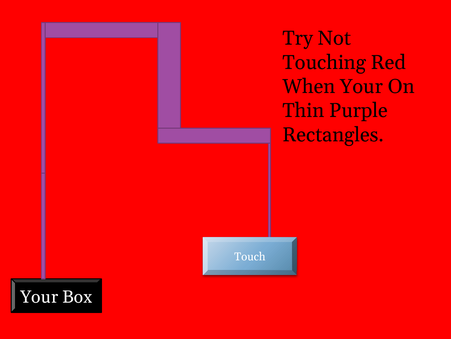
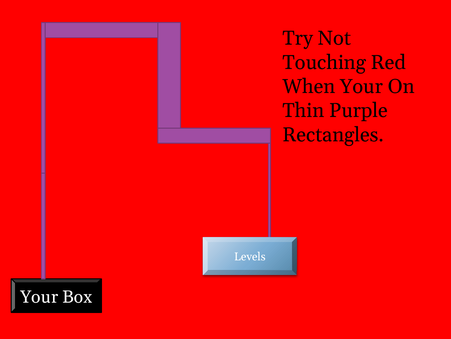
Touch: Touch -> Levels (250, 256)
